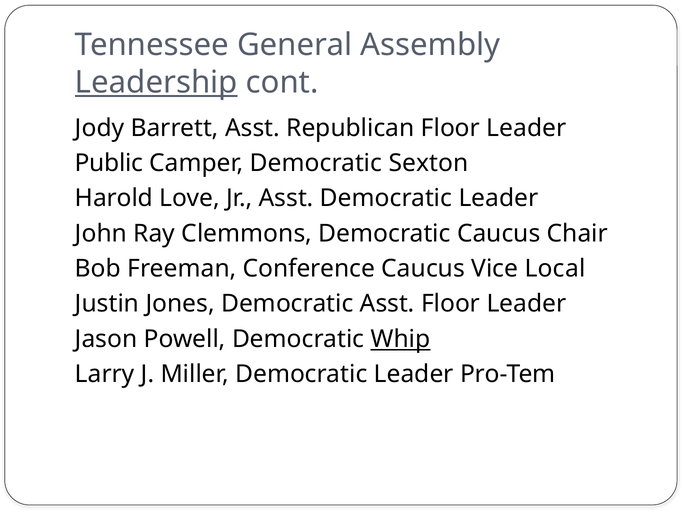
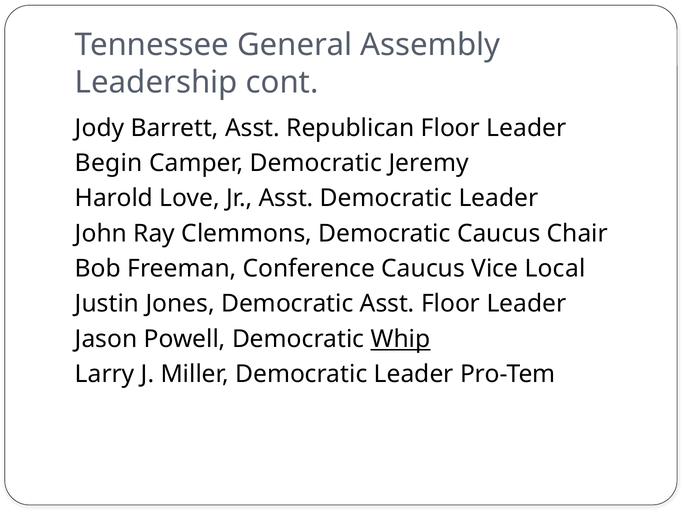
Leadership underline: present -> none (156, 82)
Public: Public -> Begin (109, 163)
Sexton: Sexton -> Jeremy (429, 163)
